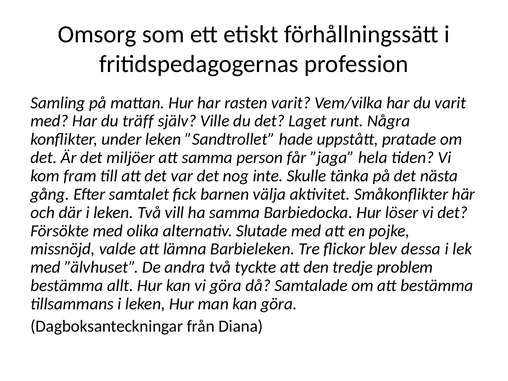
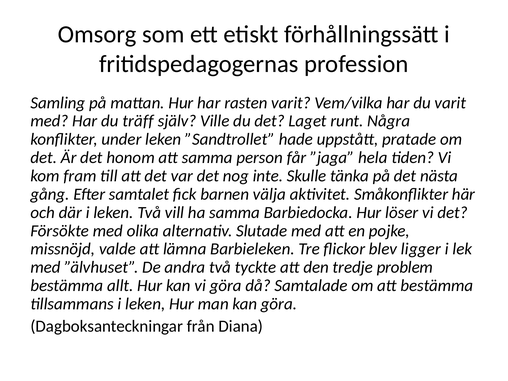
miljöer: miljöer -> honom (131, 158)
dessa: dessa -> ligger (421, 249)
